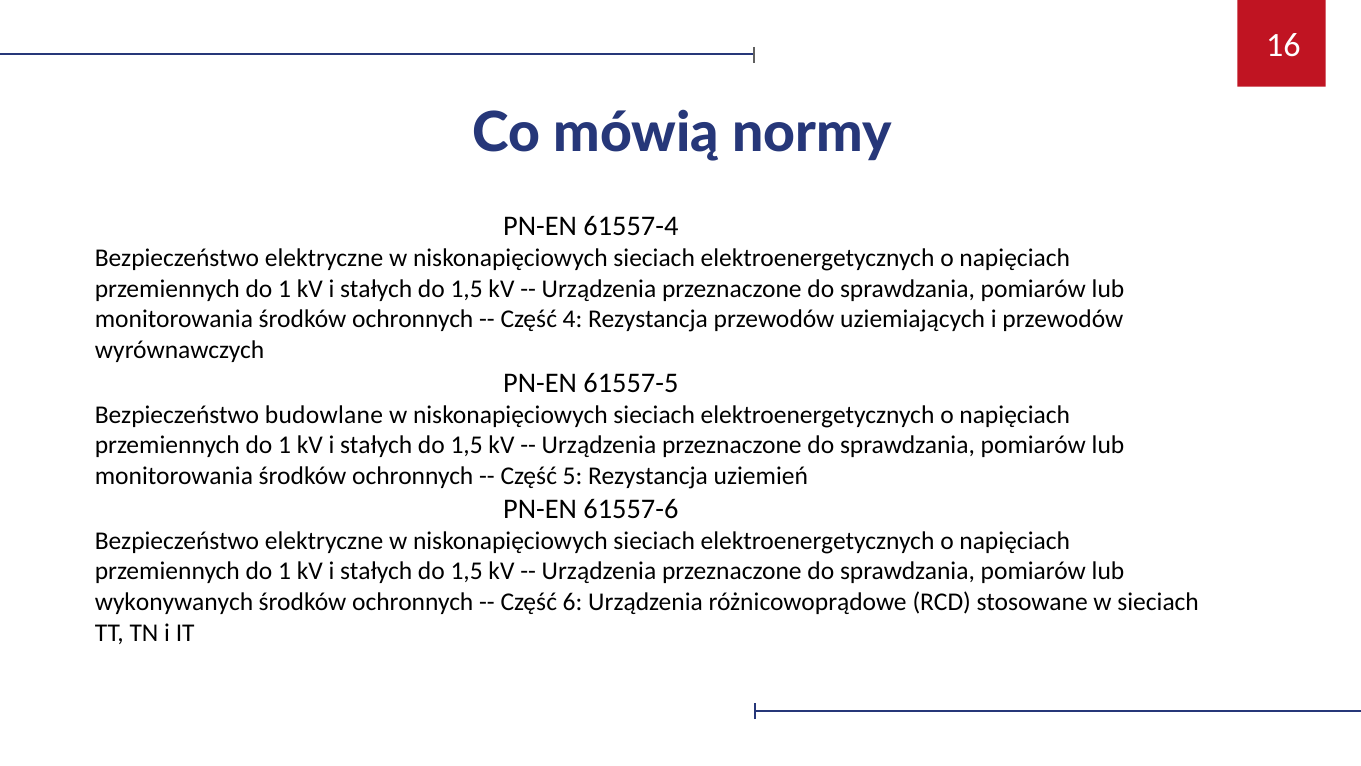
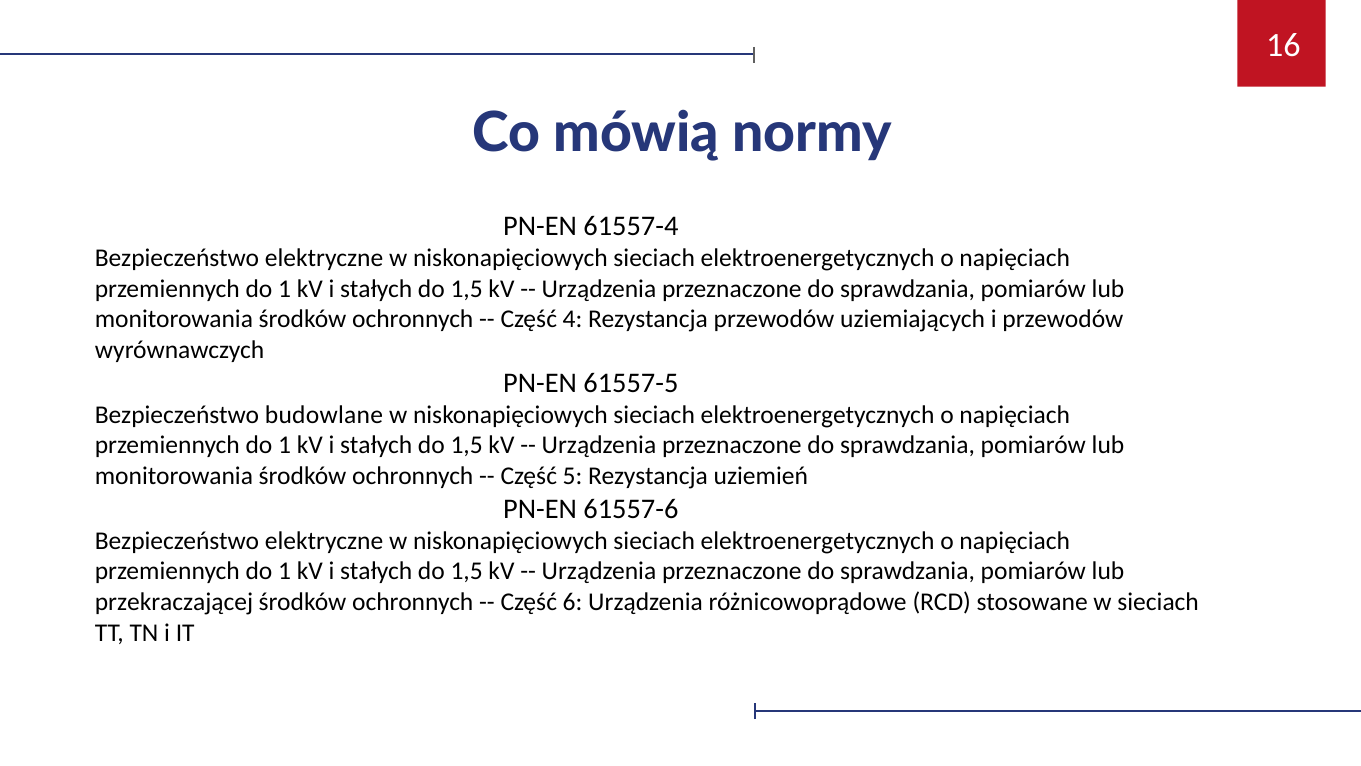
wykonywanych: wykonywanych -> przekraczającej (174, 602)
